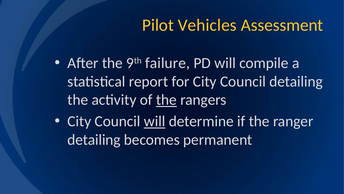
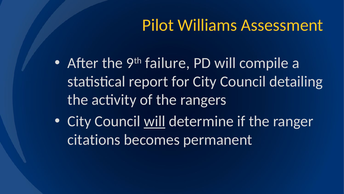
Vehicles: Vehicles -> Williams (207, 25)
the underline: present -> none (166, 100)
detailing: detailing -> citations (94, 139)
